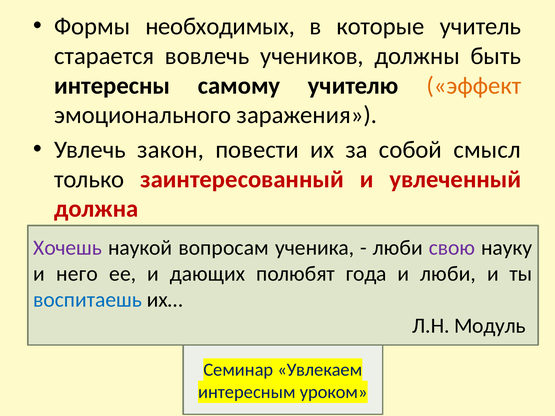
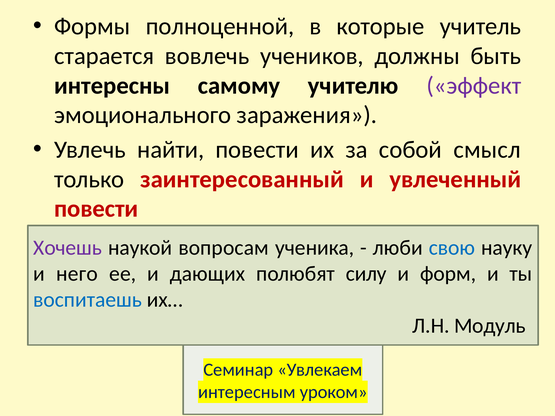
необходимых: необходимых -> полноценной (220, 26)
эффект colour: orange -> purple (474, 86)
закон: закон -> найти (171, 150)
должна: должна -> повести (96, 209)
свою colour: purple -> blue (452, 248)
года: года -> силу (366, 274)
и люби: люби -> форм (448, 274)
